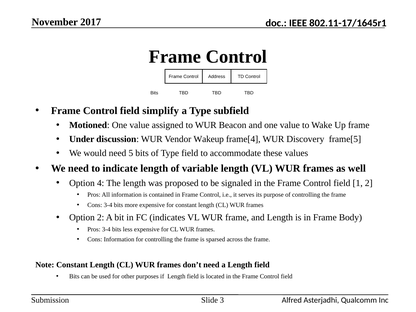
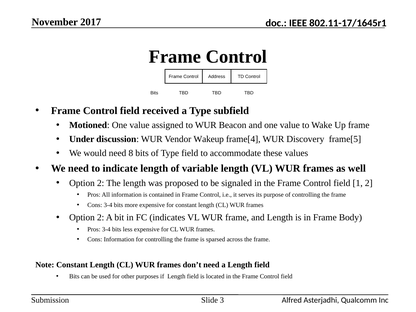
simplify: simplify -> received (161, 111)
5: 5 -> 8 (131, 153)
4: 4 -> 2 (101, 183)
